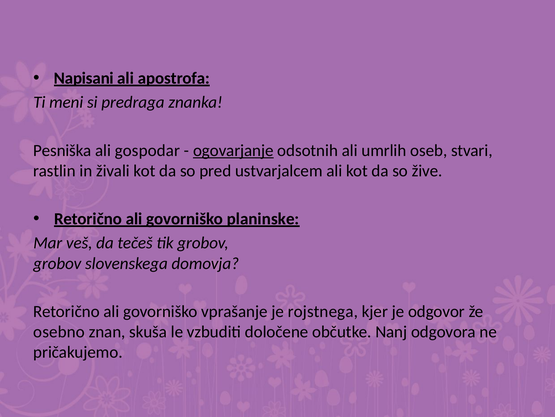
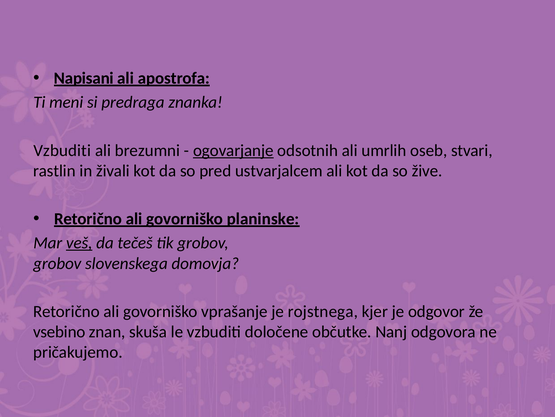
Pesniška: Pesniška -> Vzbuditi (62, 150)
gospodar: gospodar -> brezumni (147, 150)
veš underline: none -> present (79, 243)
osebno: osebno -> vsebino (59, 331)
